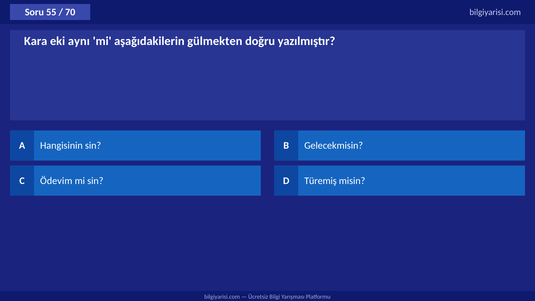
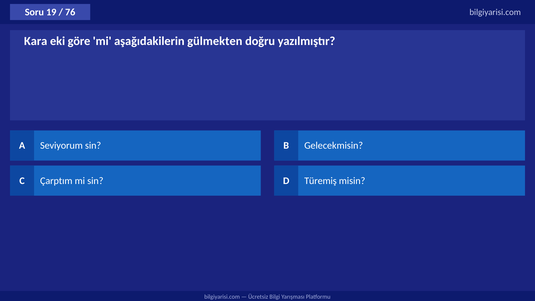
55: 55 -> 19 (51, 12)
70: 70 -> 76 (70, 12)
aynı: aynı -> göre (79, 41)
Hangisinin: Hangisinin -> Seviyorum (61, 146)
Ödevim: Ödevim -> Çarptım (56, 181)
